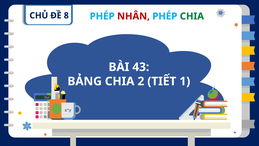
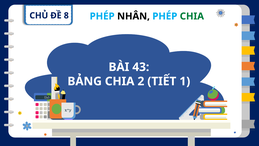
NHÂN colour: red -> black (133, 16)
